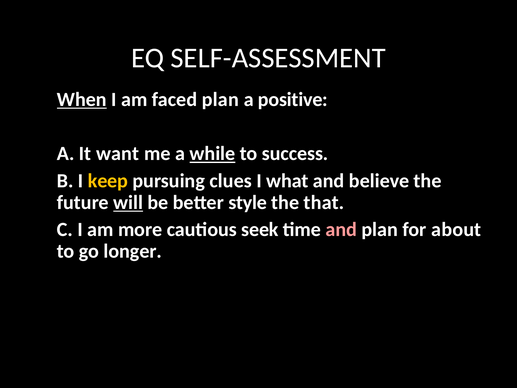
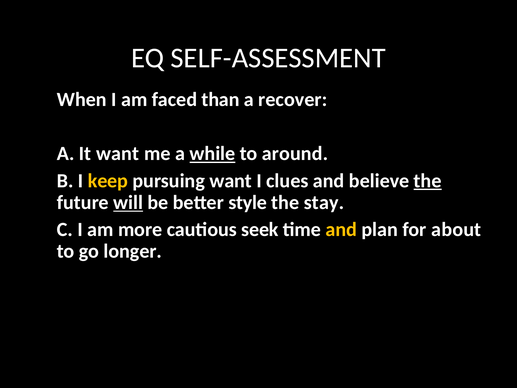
When underline: present -> none (82, 99)
faced plan: plan -> than (221, 99)
positive: positive -> recover (293, 99)
success: success -> around (295, 154)
pursuing clues: clues -> want (231, 181)
what: what -> clues (287, 181)
the underline: none -> present (428, 181)
that: that -> stay (324, 202)
and colour: pink -> yellow (341, 229)
